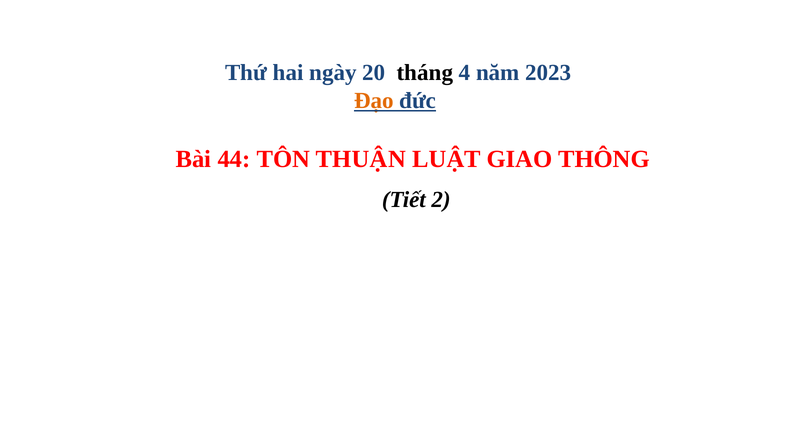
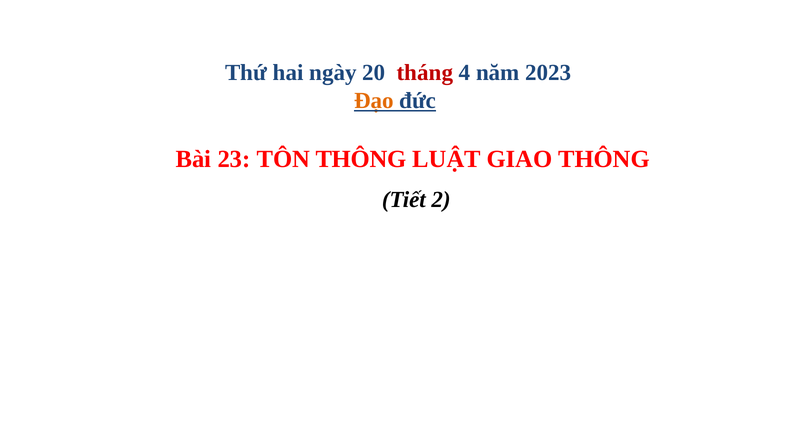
tháng colour: black -> red (425, 73)
44: 44 -> 23 (234, 159)
TÔN THUẬN: THUẬN -> THÔNG (361, 159)
